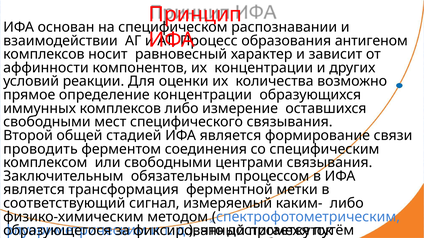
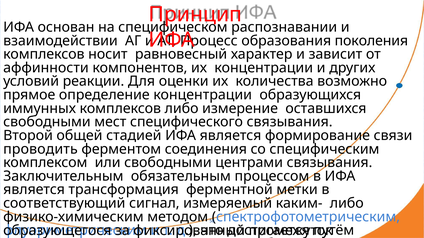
антигеном: антигеном -> поколения (371, 41)
